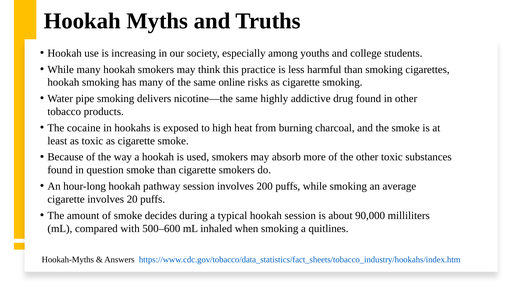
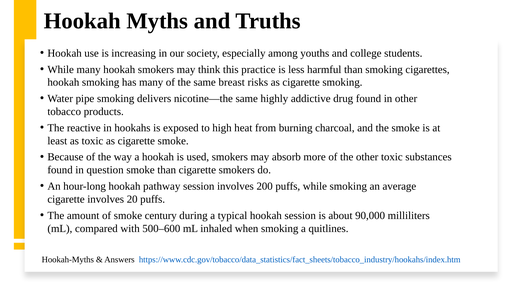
online: online -> breast (232, 82)
cocaine: cocaine -> reactive (84, 128)
decides: decides -> century (161, 215)
